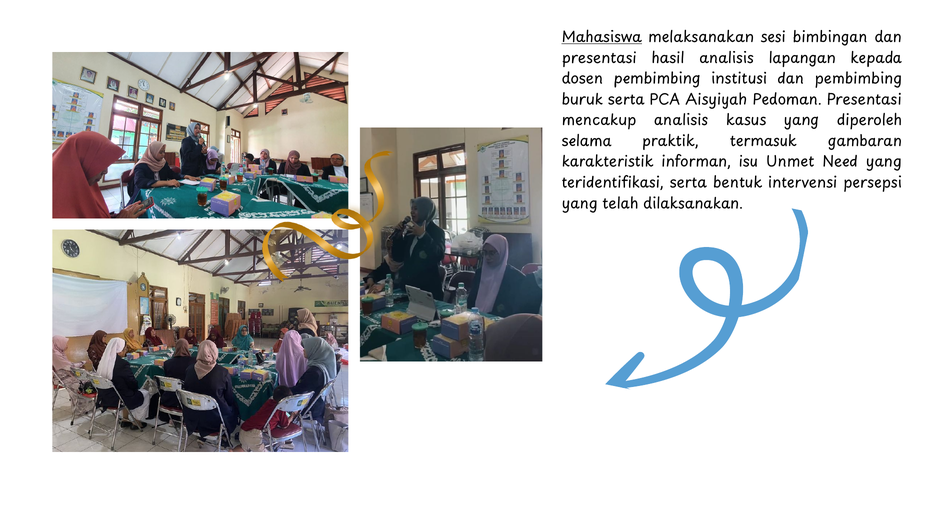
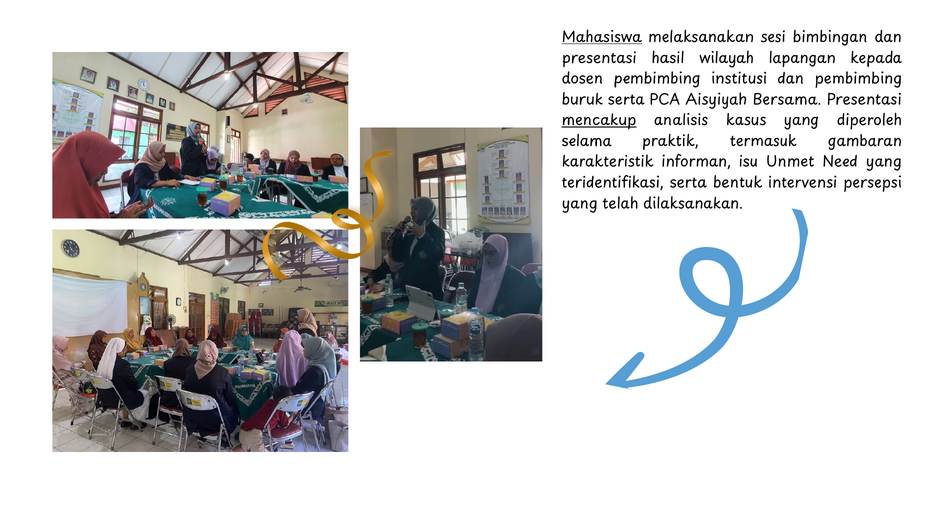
hasil analisis: analisis -> wilayah (727, 58)
Pedoman: Pedoman -> Bersama (787, 100)
mencakup underline: none -> present (599, 121)
